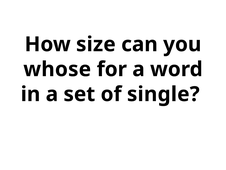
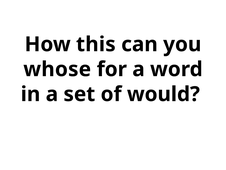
size: size -> this (96, 44)
single: single -> would (163, 94)
